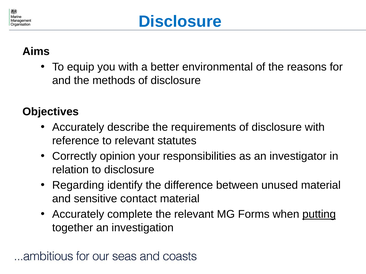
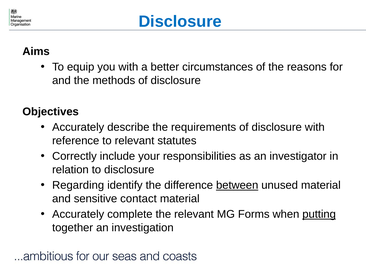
environmental: environmental -> circumstances (218, 67)
opinion: opinion -> include (117, 157)
between underline: none -> present (237, 186)
